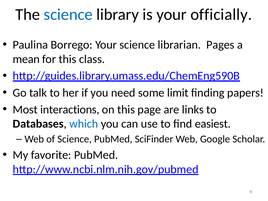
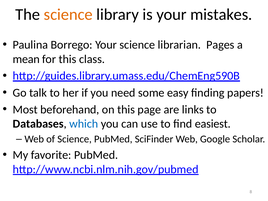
science colour: blue -> orange (68, 15)
officially: officially -> mistakes (221, 15)
limit: limit -> easy (178, 93)
interactions: interactions -> beforehand (70, 109)
